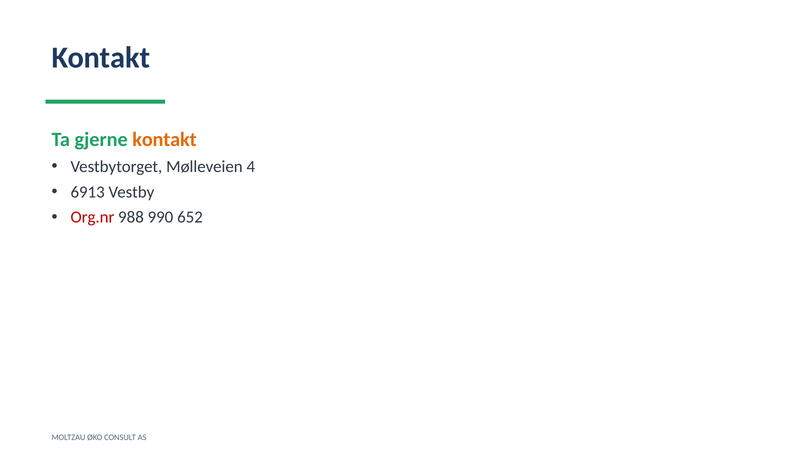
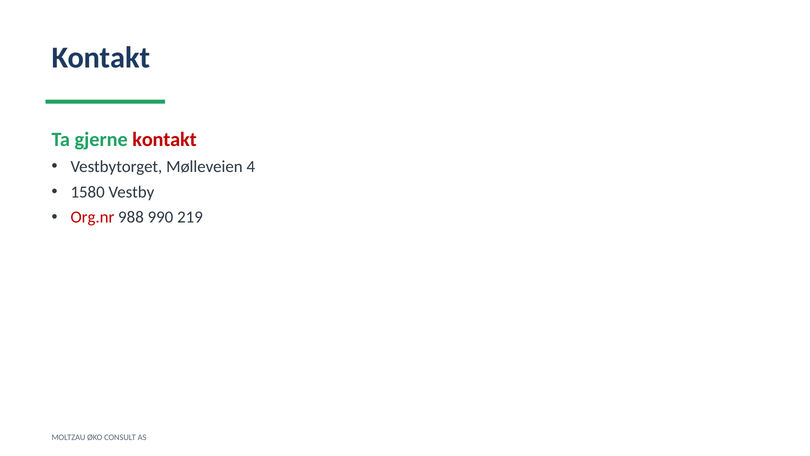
kontakt colour: orange -> red (164, 139)
6913: 6913 -> 1580 (88, 192)
652: 652 -> 219 (190, 217)
